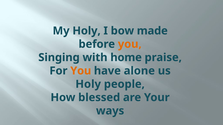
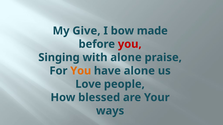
My Holy: Holy -> Give (86, 31)
you colour: orange -> red (130, 44)
with home: home -> alone (126, 58)
Holy: Holy -> Love (88, 84)
